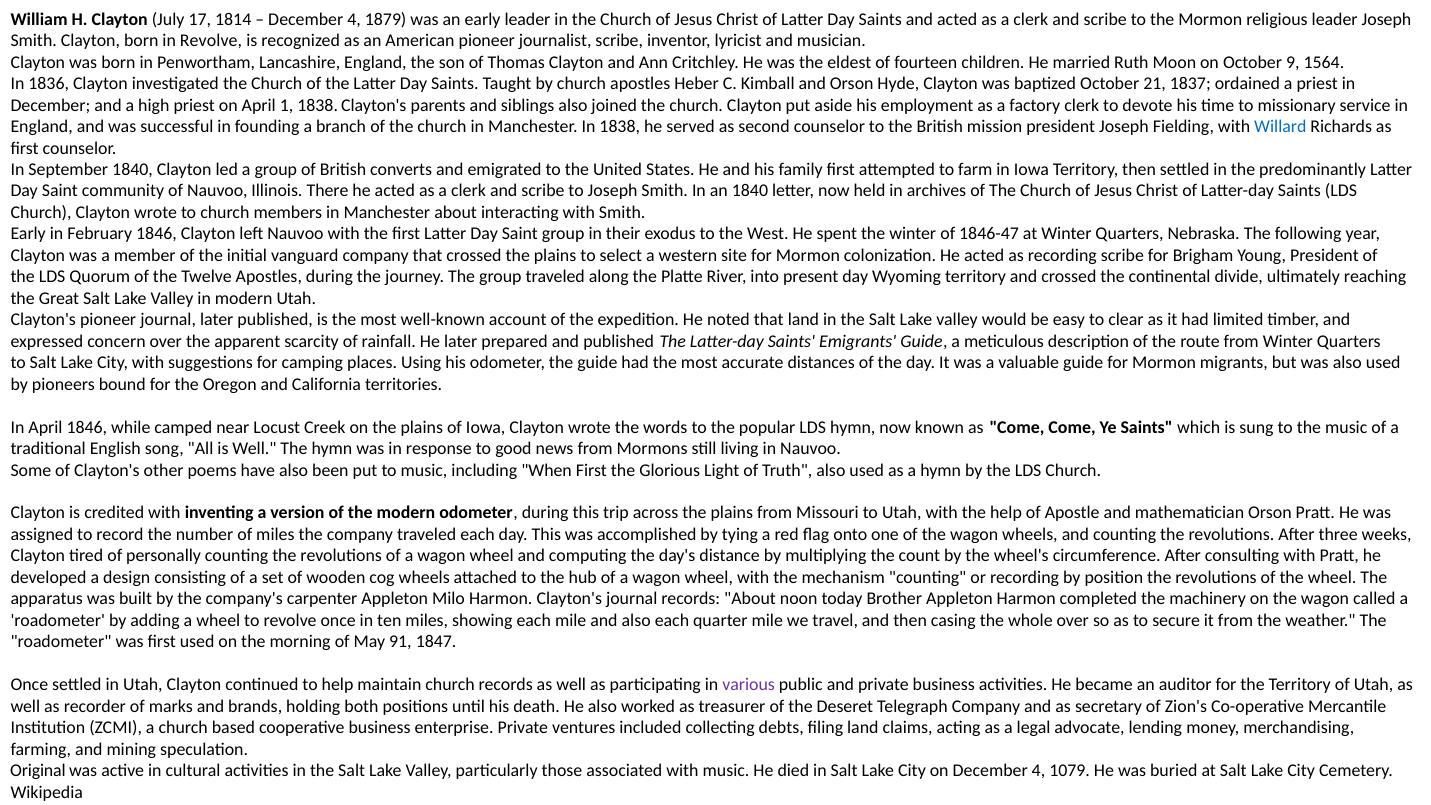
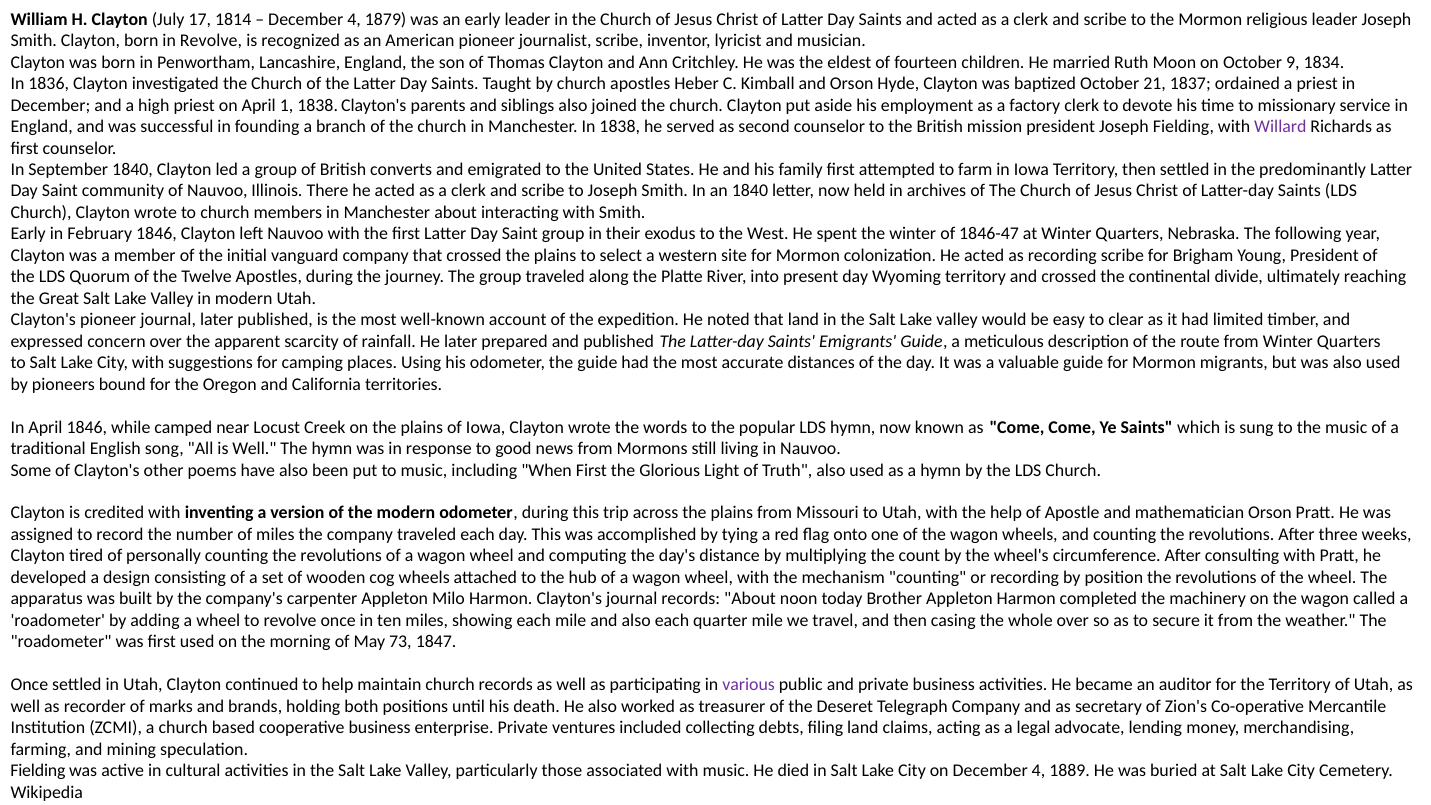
1564: 1564 -> 1834 (1324, 62)
Willard colour: blue -> purple (1280, 127)
91: 91 -> 73 (400, 642)
Original: Original -> Fielding (38, 771)
1079: 1079 -> 1889 (1070, 771)
